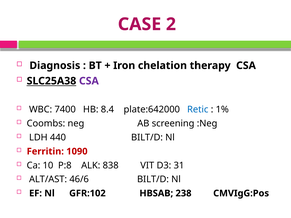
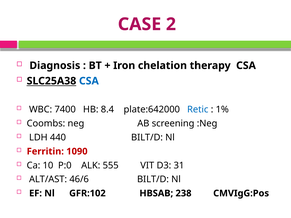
CSA colour: purple -> blue (89, 81)
P:8: P:8 -> P:0 (65, 166)
838: 838 -> 555 (111, 166)
